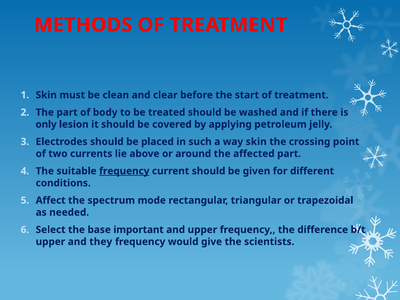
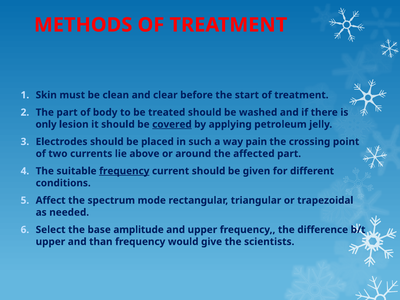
covered underline: none -> present (172, 124)
way skin: skin -> pain (256, 142)
important: important -> amplitude (139, 230)
they: they -> than (101, 242)
